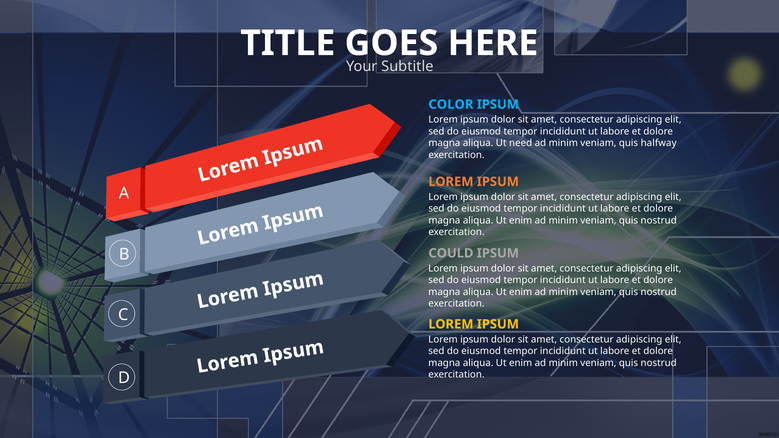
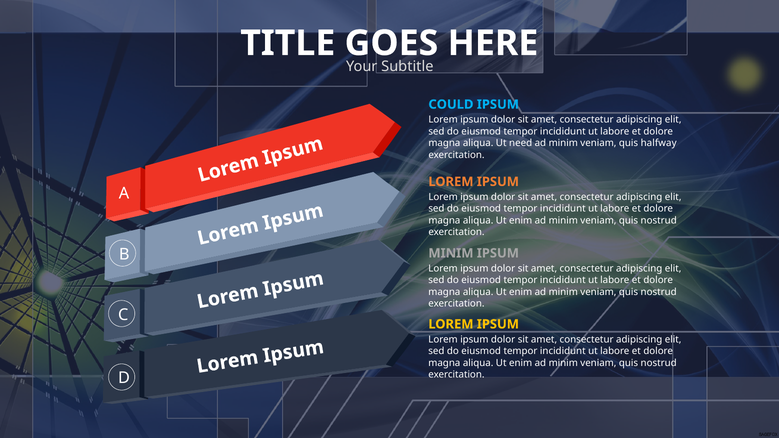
COLOR: COLOR -> COULD (451, 104)
COULD: COULD -> MINIM (451, 253)
